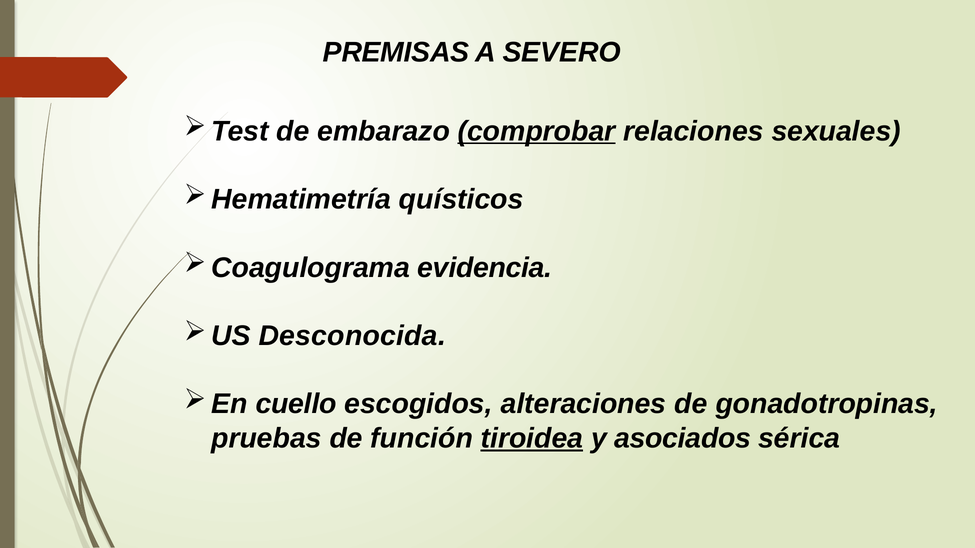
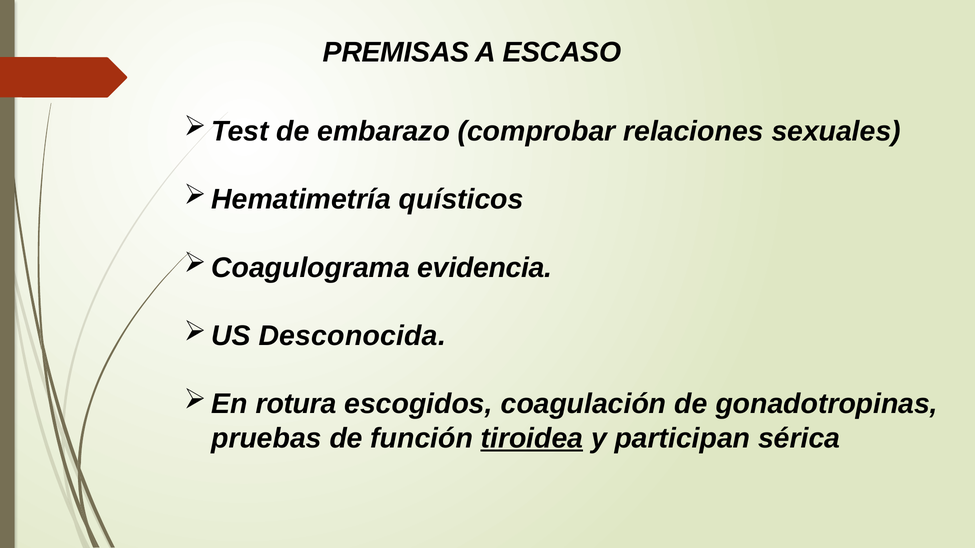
SEVERO: SEVERO -> ESCASO (562, 52)
comprobar underline: present -> none (537, 131)
cuello: cuello -> rotura (296, 404)
alteraciones: alteraciones -> coagulación (583, 404)
asociados: asociados -> participan (682, 439)
